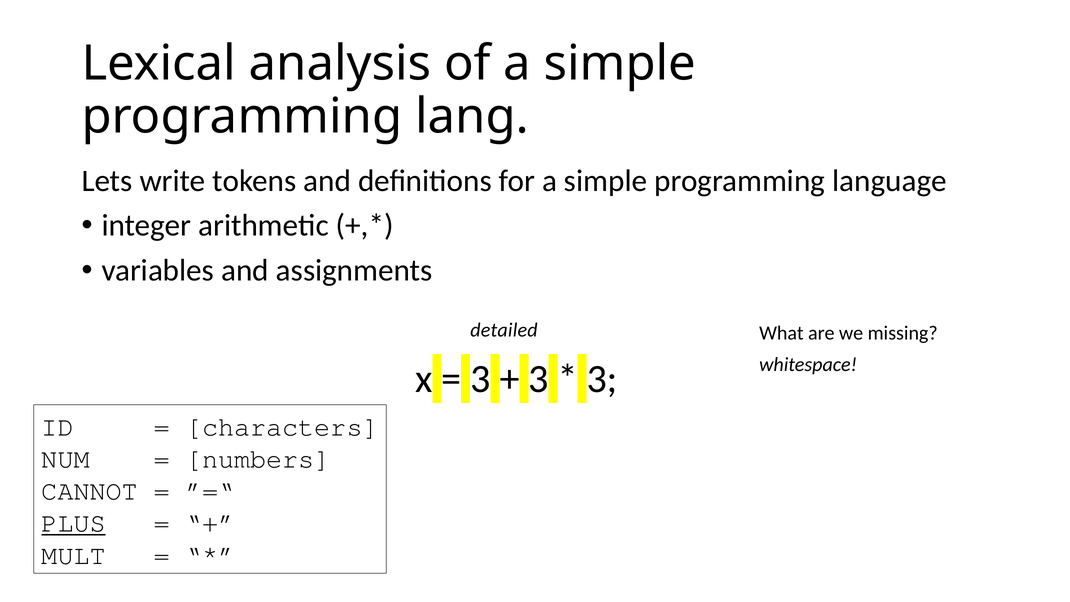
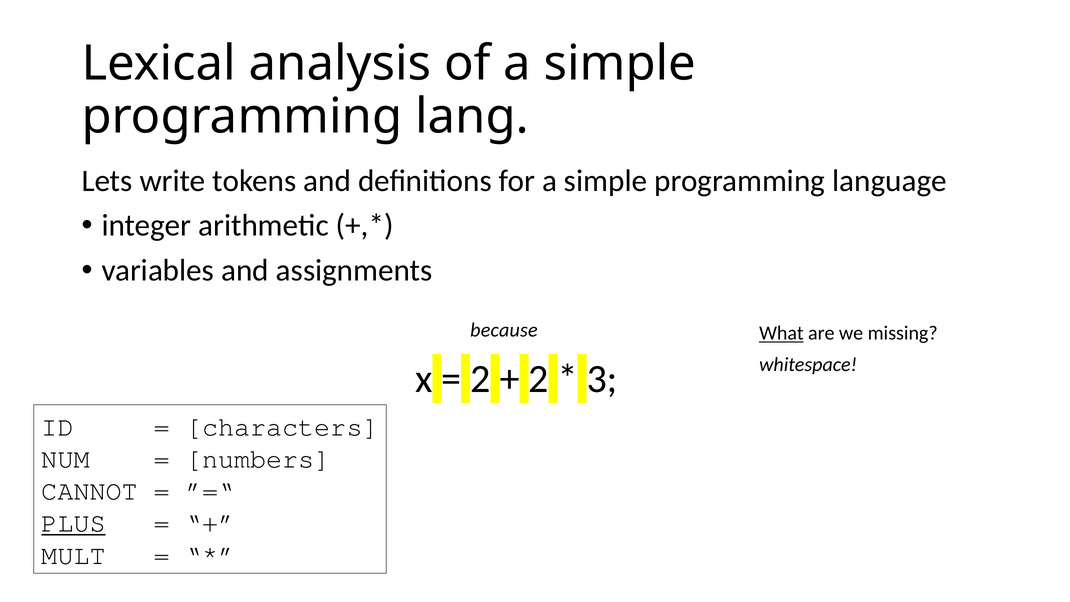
detailed: detailed -> because (504, 330)
What underline: none -> present (781, 333)
3: 3 -> 2 (480, 379)
3: 3 -> 2 (539, 379)
